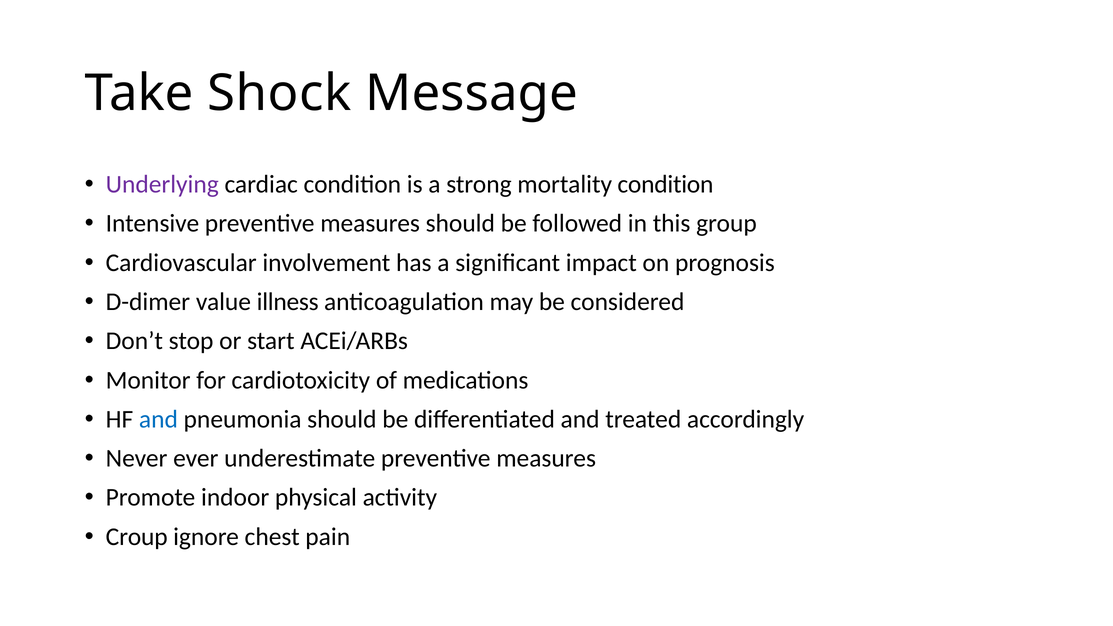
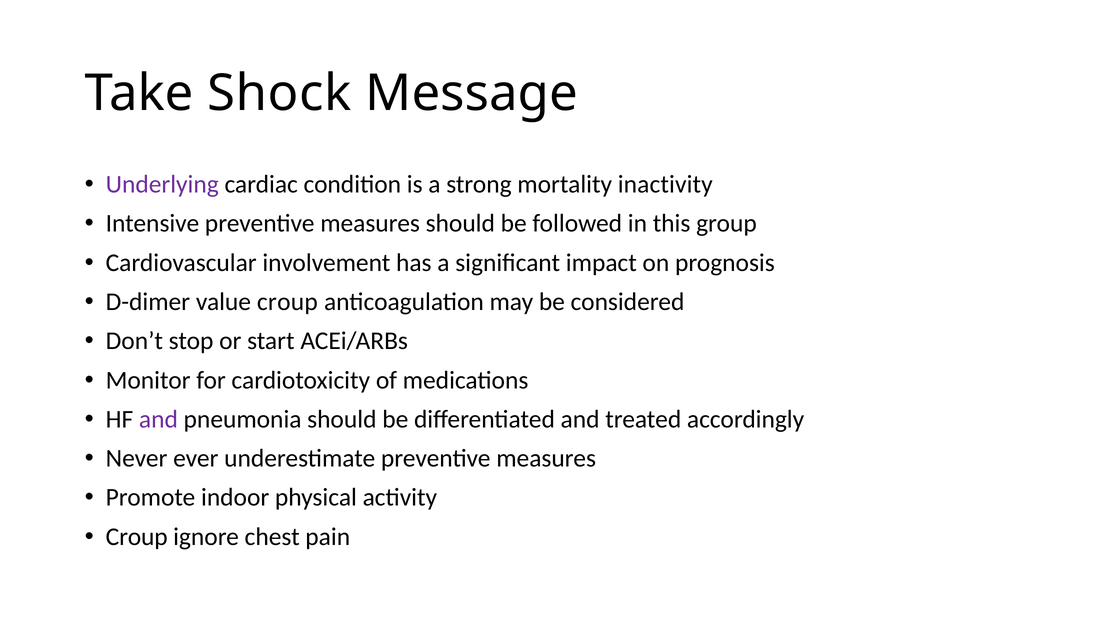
mortality condition: condition -> inactivity (665, 184)
value illness: illness -> croup (287, 302)
and colour: blue -> purple (158, 419)
